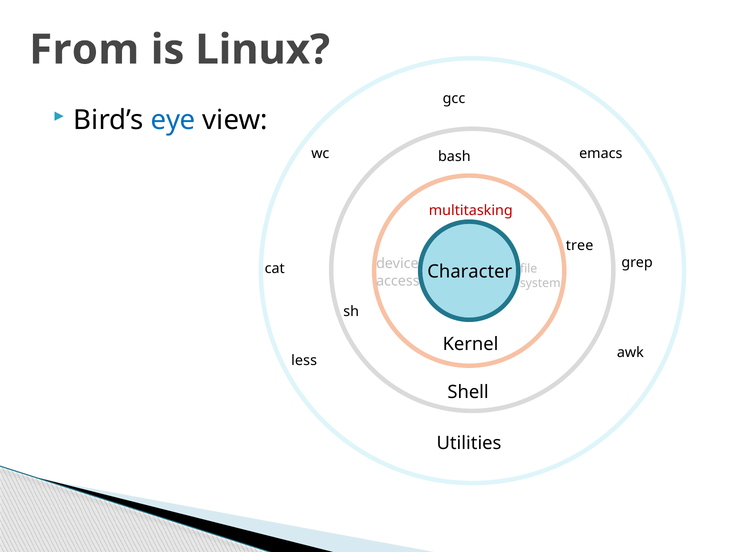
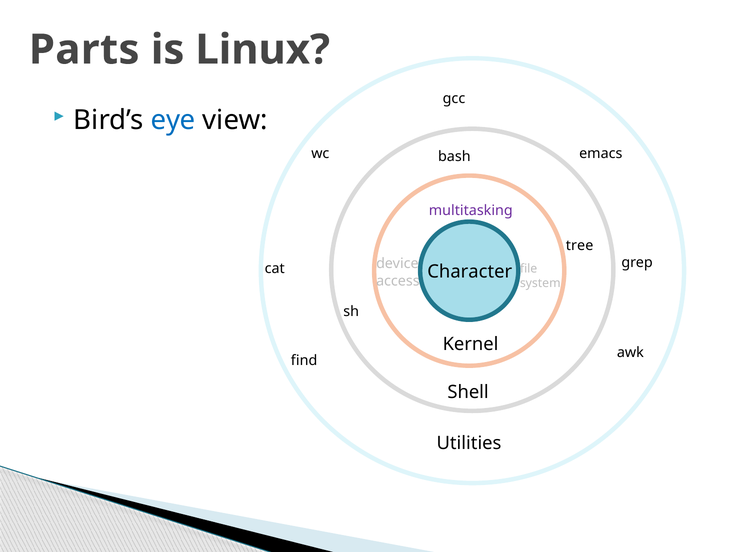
From: From -> Parts (84, 50)
multitasking colour: red -> purple (471, 210)
less: less -> find (304, 360)
